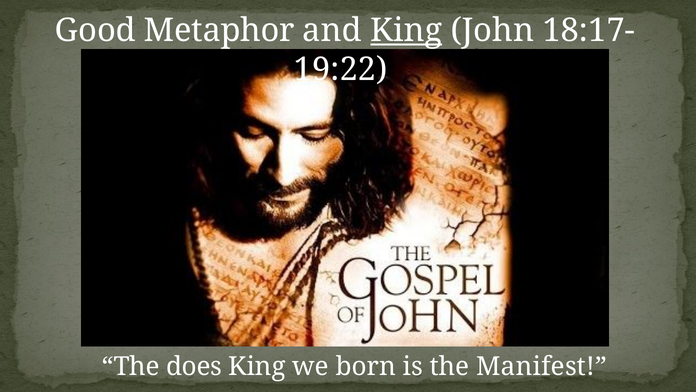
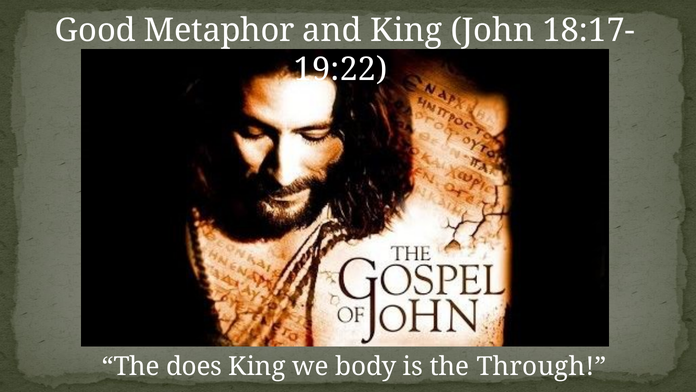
King underline: present -> none (406, 30)
born: born -> body (366, 366)
Manifest: Manifest -> Through (541, 366)
